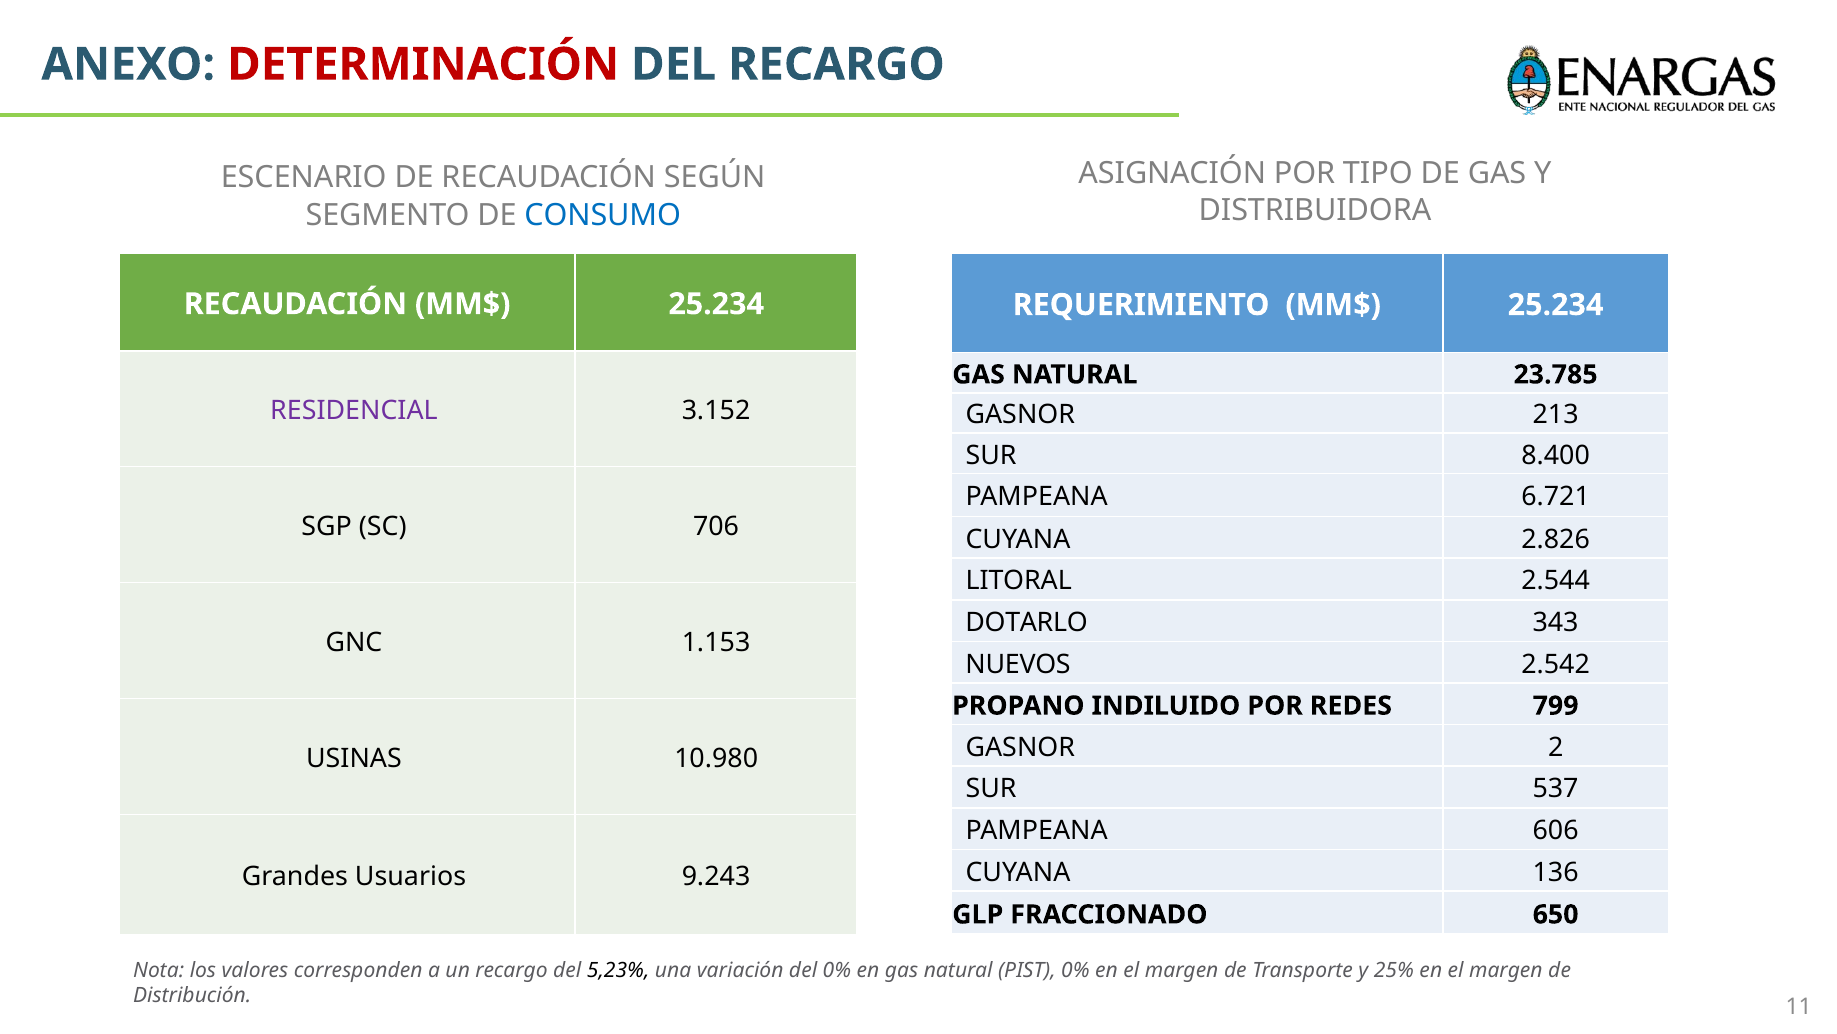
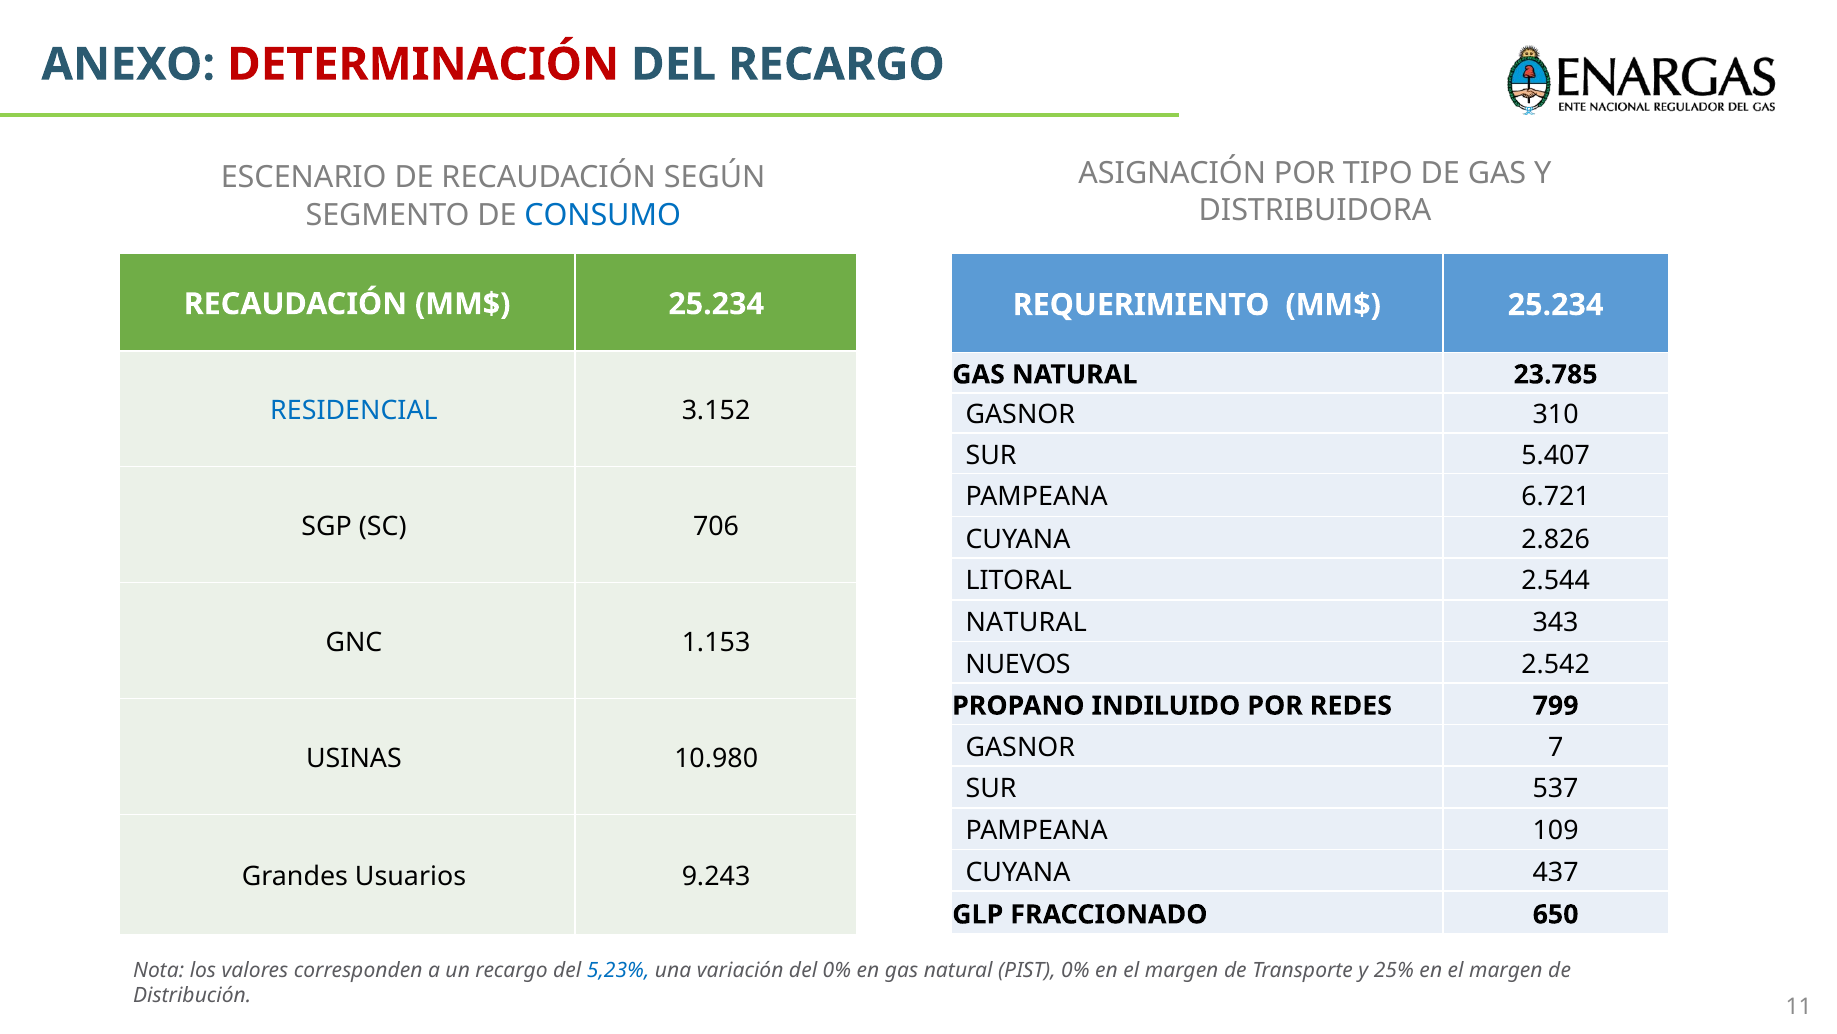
RESIDENCIAL colour: purple -> blue (354, 410)
213: 213 -> 310 (1556, 415)
8.400: 8.400 -> 5.407 (1556, 455)
DOTARLO: DOTARLO -> NATURAL (1026, 622)
2: 2 -> 7 (1556, 747)
606: 606 -> 109 (1556, 830)
136: 136 -> 437 (1556, 872)
5,23% colour: black -> blue (618, 970)
